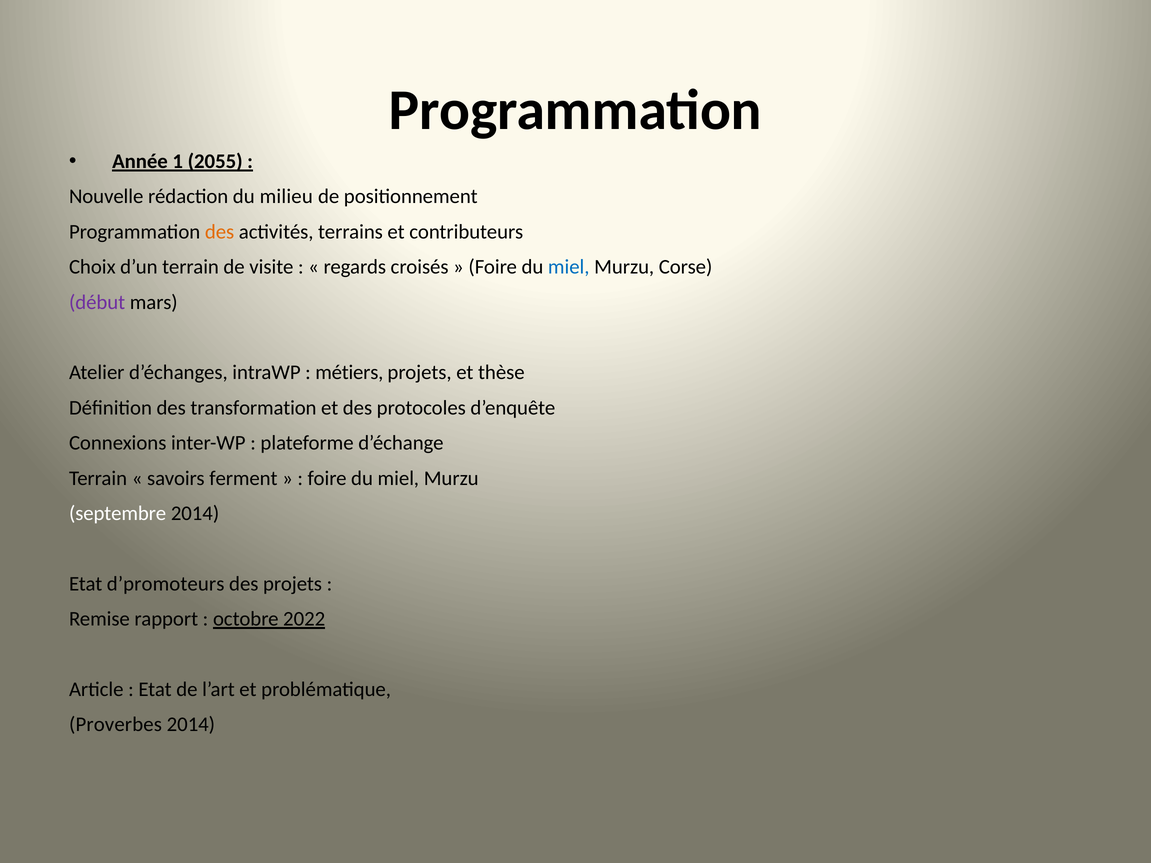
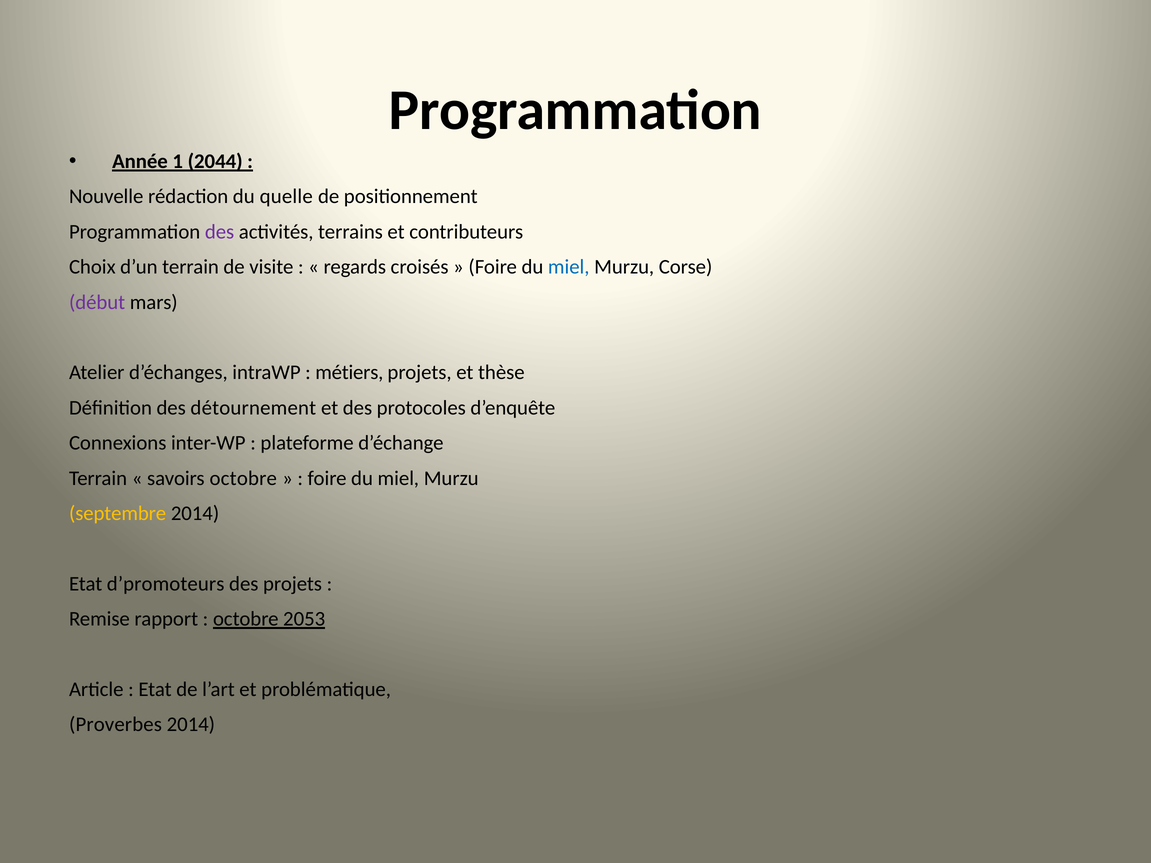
2055: 2055 -> 2044 (215, 161)
milieu: milieu -> quelle (286, 197)
des colour: orange -> purple (220, 232)
transformation: transformation -> détournement (253, 408)
savoirs ferment: ferment -> octobre (243, 478)
septembre colour: white -> yellow (118, 514)
2022: 2022 -> 2053 (304, 619)
